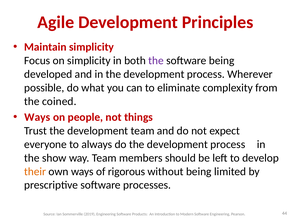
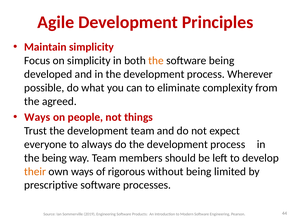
the colour: purple -> orange (156, 61)
coined: coined -> agreed (59, 101)
the show: show -> being (54, 158)
